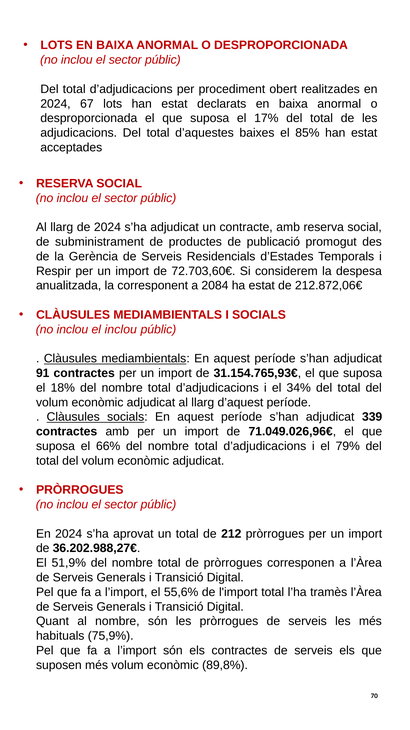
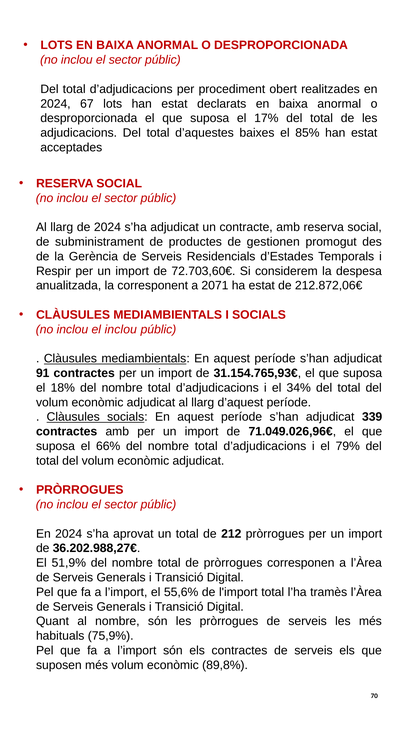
publicació: publicació -> gestionen (273, 241)
2084: 2084 -> 2071 (215, 285)
